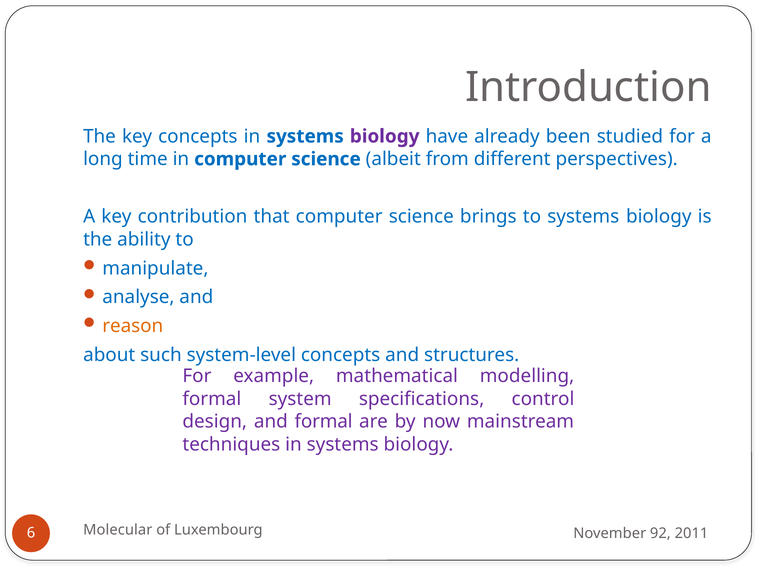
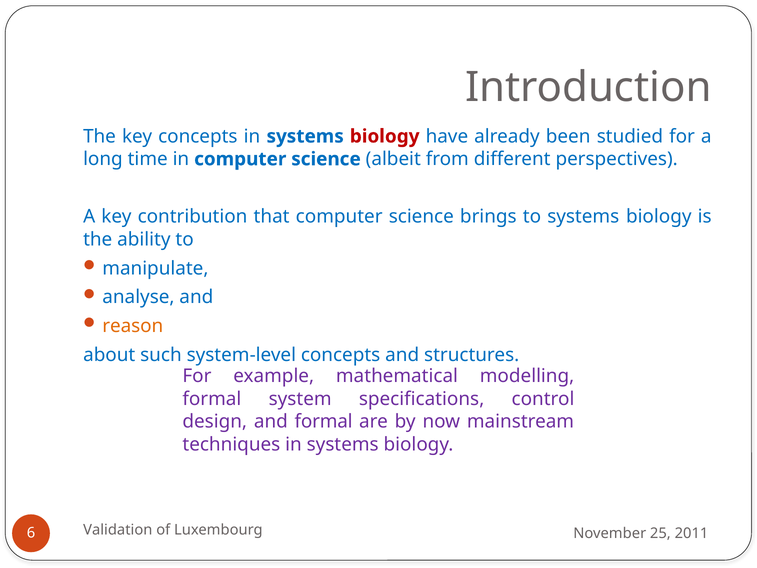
biology colour: purple -> red (385, 136)
Molecular: Molecular -> Validation (118, 530)
92: 92 -> 25 (660, 533)
